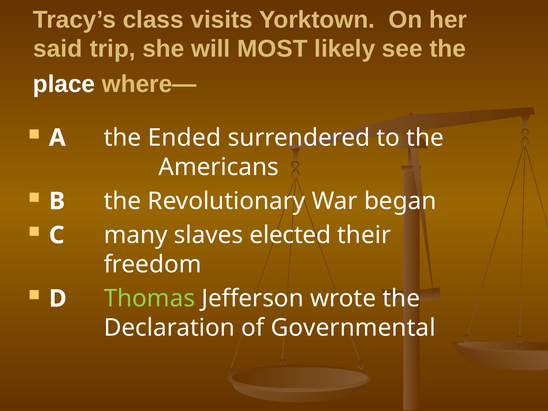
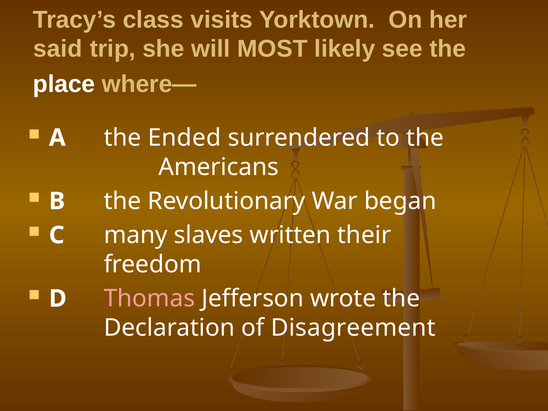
elected: elected -> written (290, 235)
Thomas colour: light green -> pink (149, 299)
Governmental: Governmental -> Disagreement (353, 328)
